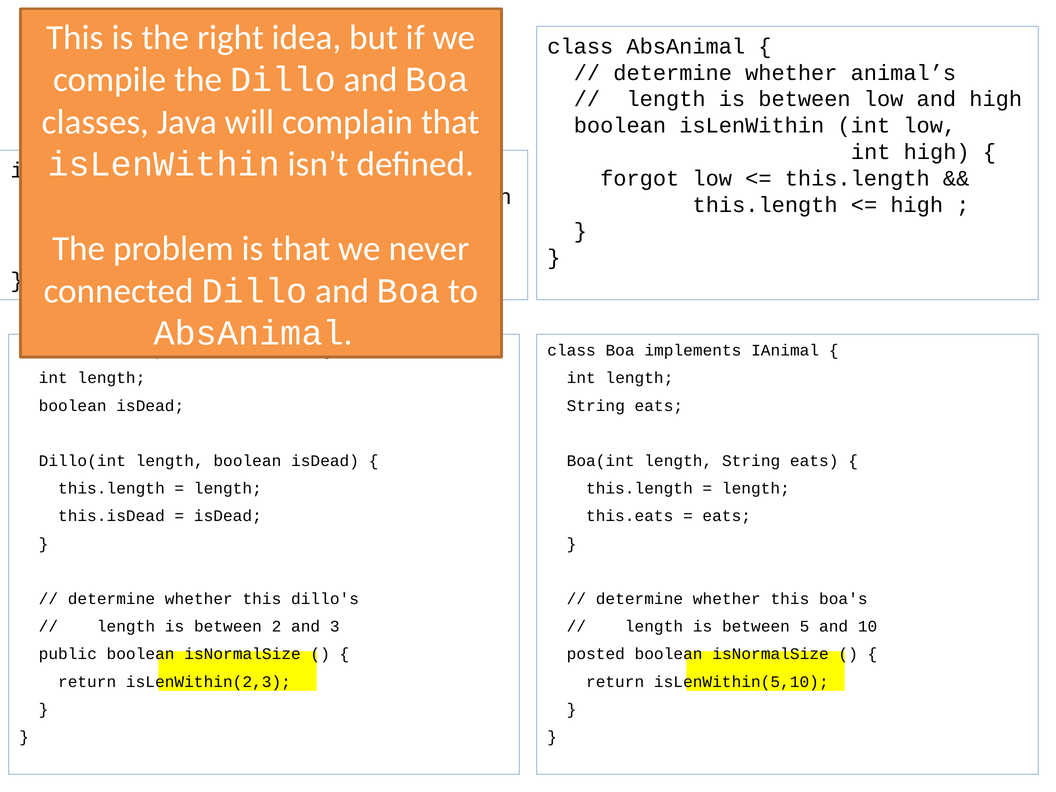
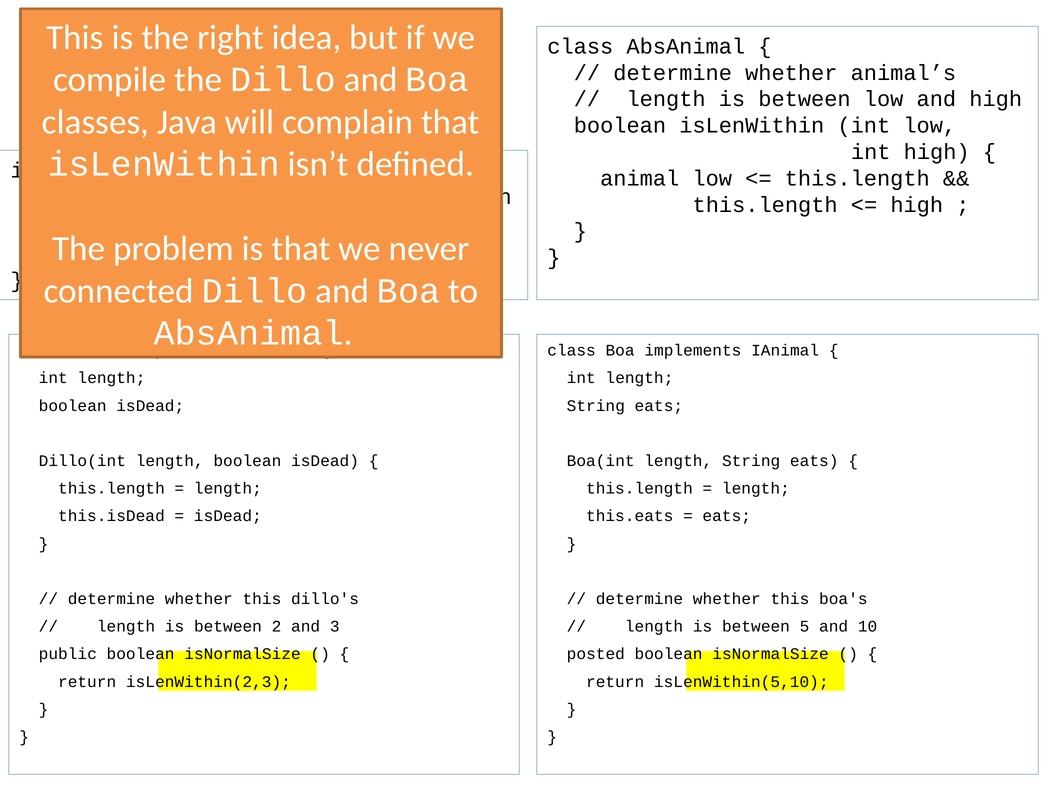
forgot: forgot -> animal (640, 178)
